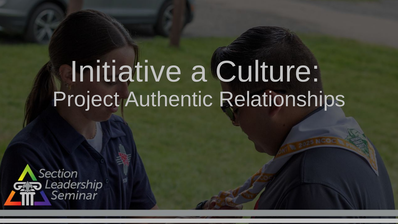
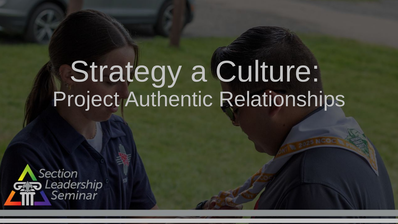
Initiative: Initiative -> Strategy (126, 72)
